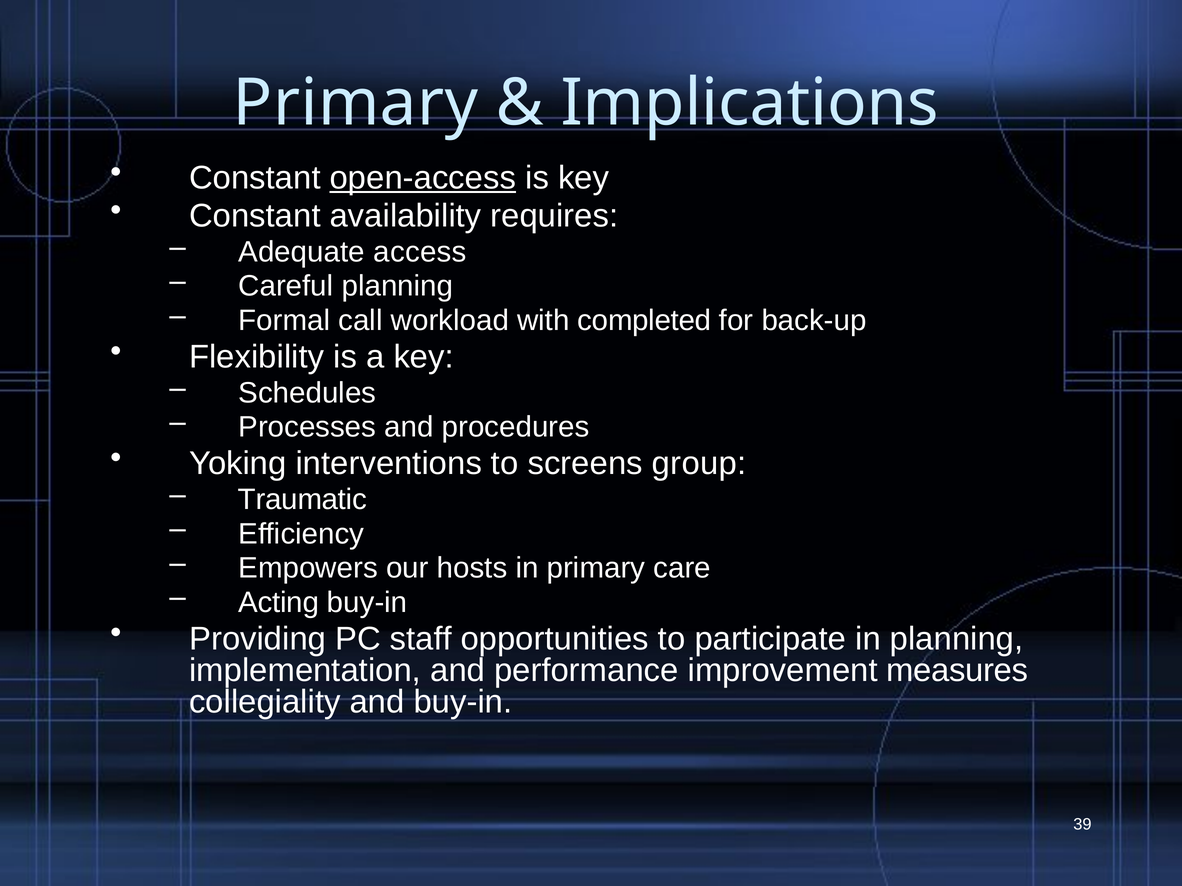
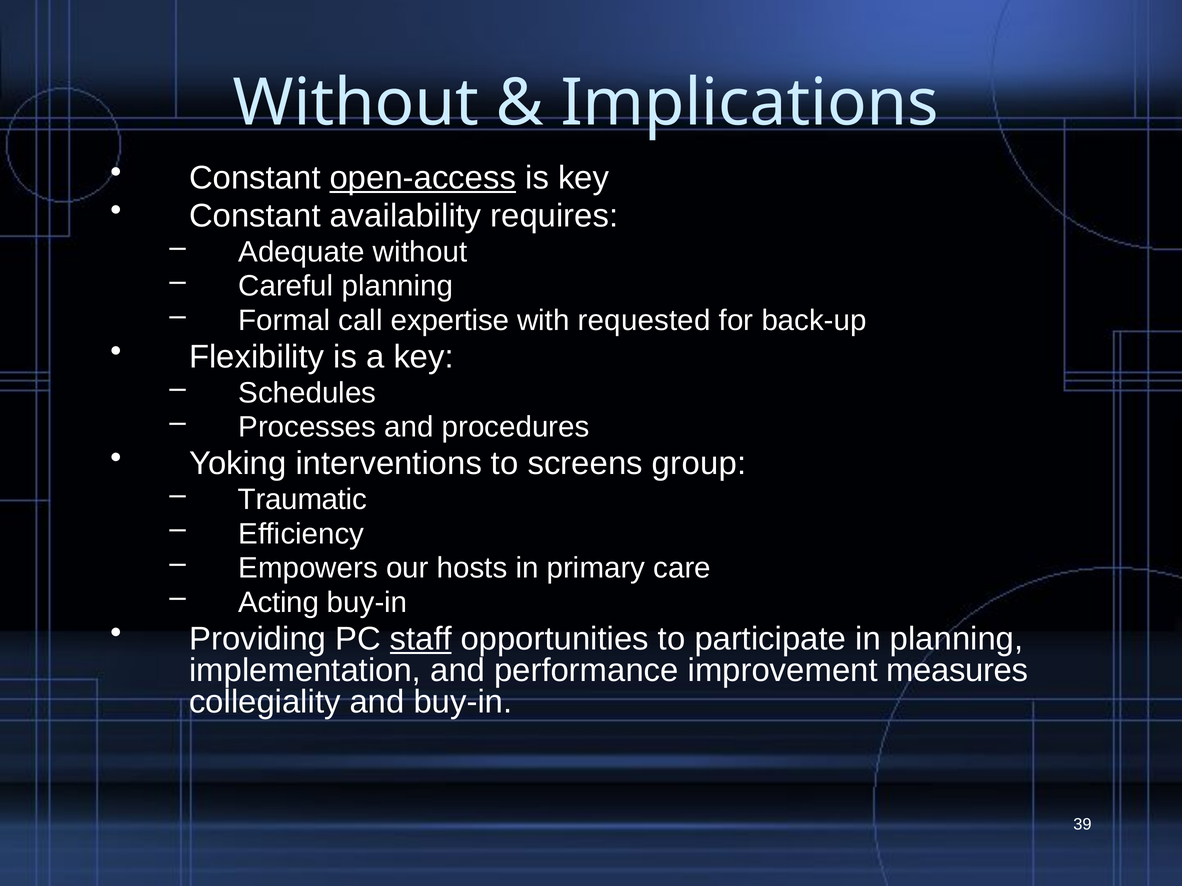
Primary: Primary -> Without (356, 103)
Adequate access: access -> without (420, 252)
workload: workload -> expertise (450, 321)
completed: completed -> requested (644, 321)
staff underline: none -> present (421, 639)
